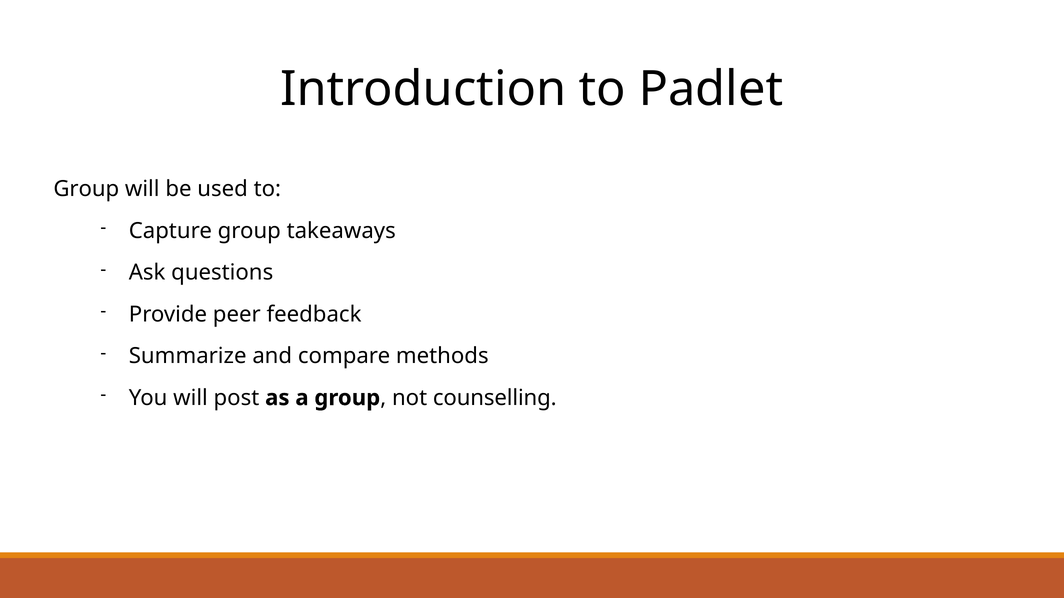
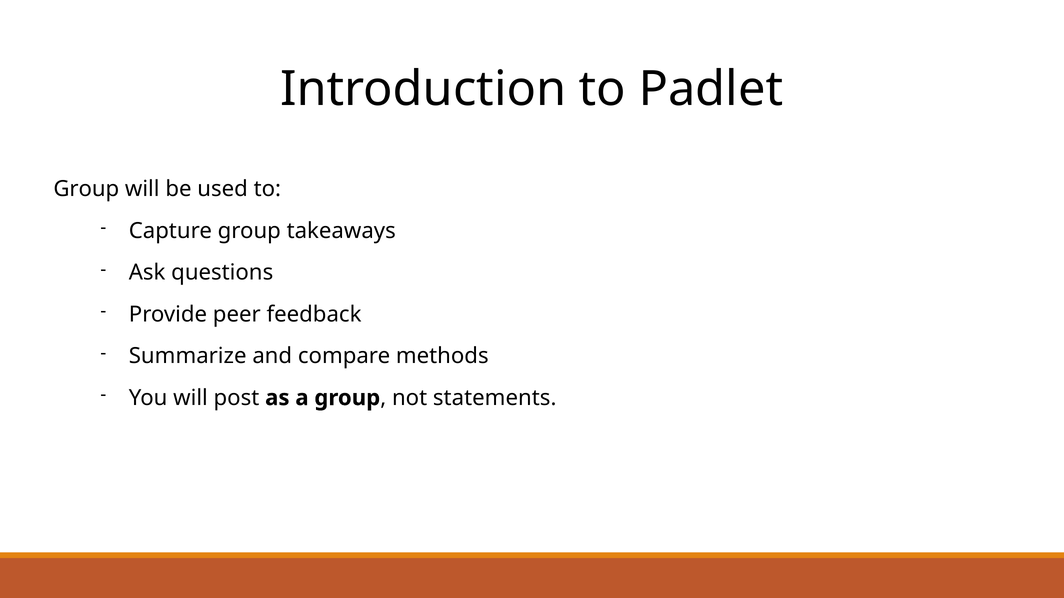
counselling: counselling -> statements (495, 398)
